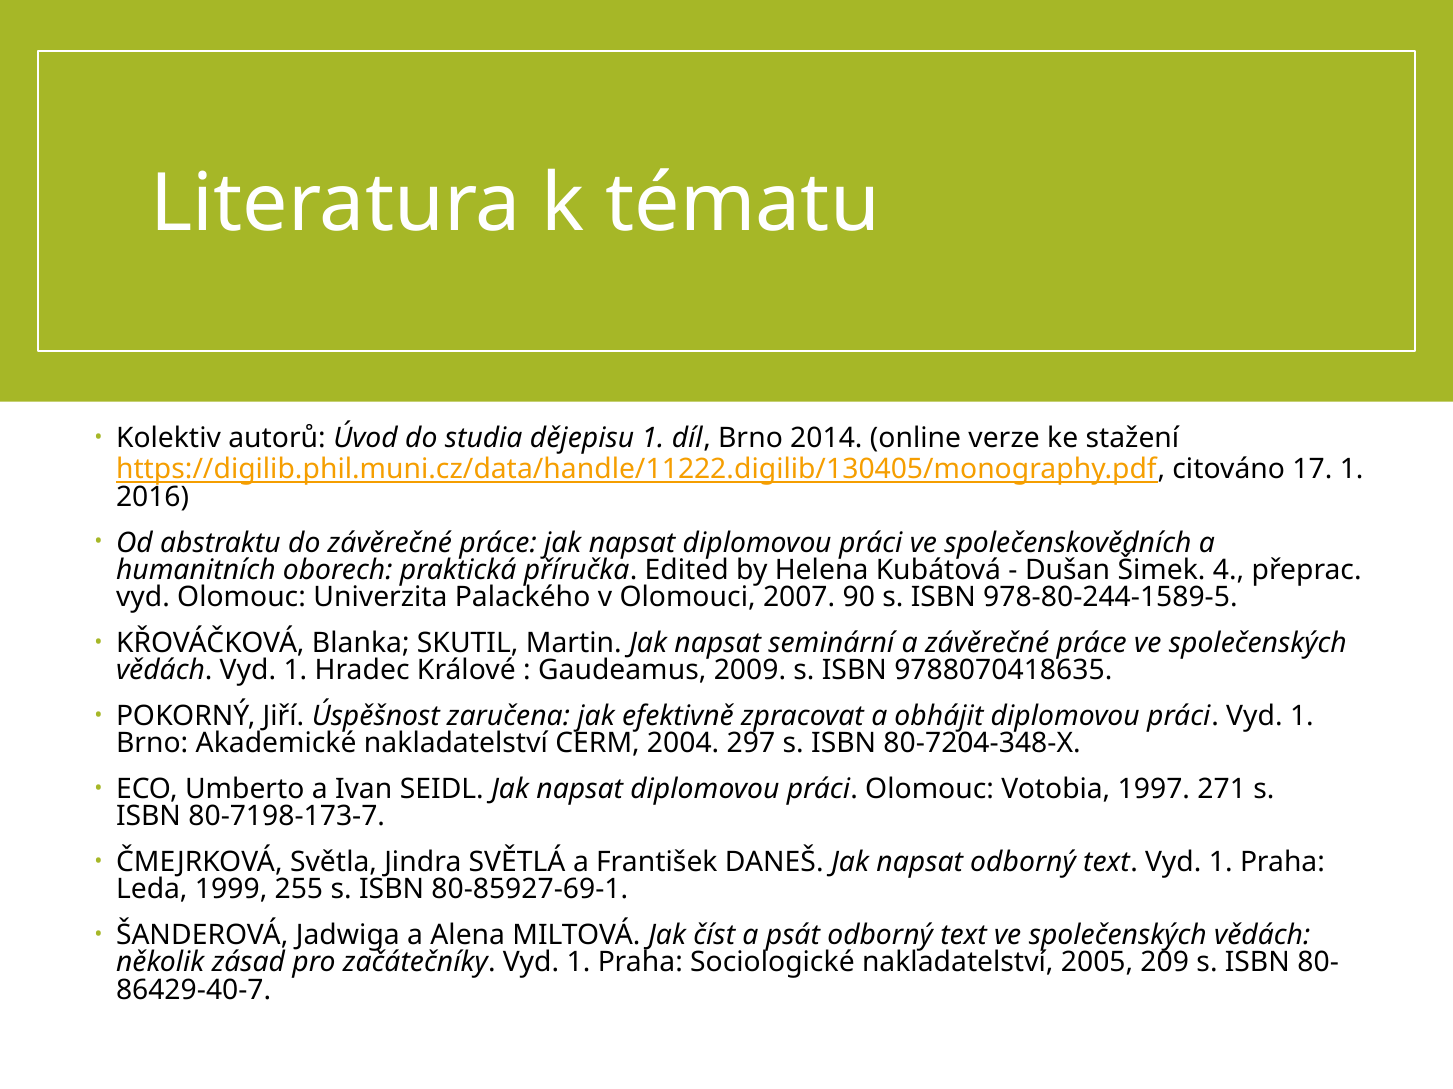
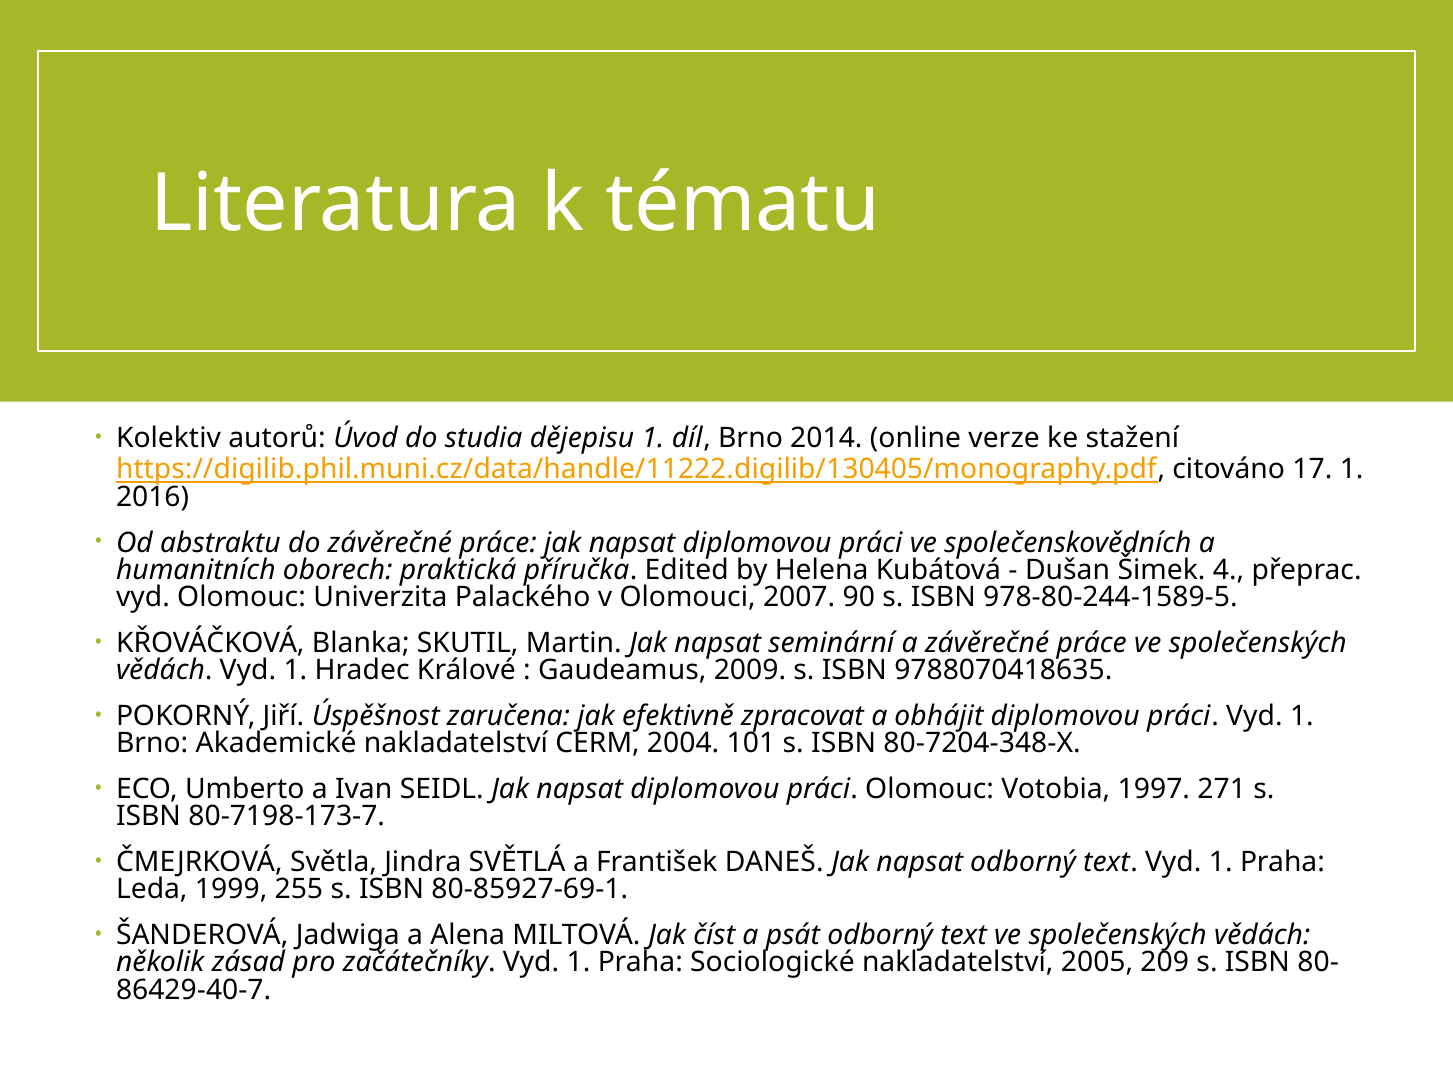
297: 297 -> 101 (751, 744)
